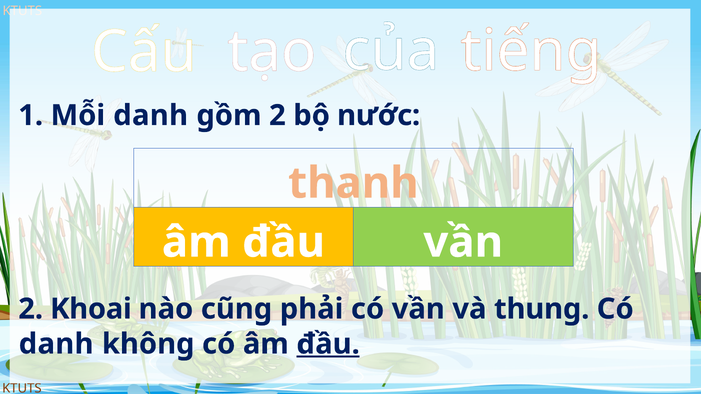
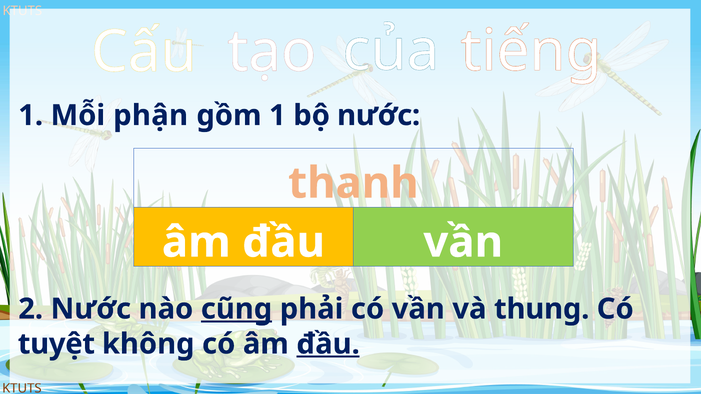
Mỗi danh: danh -> phận (151, 116)
gồm 2: 2 -> 1 (277, 116)
2 Khoai: Khoai -> Nước (91, 309)
cũng underline: none -> present (237, 309)
danh: danh -> tuyệt (56, 344)
